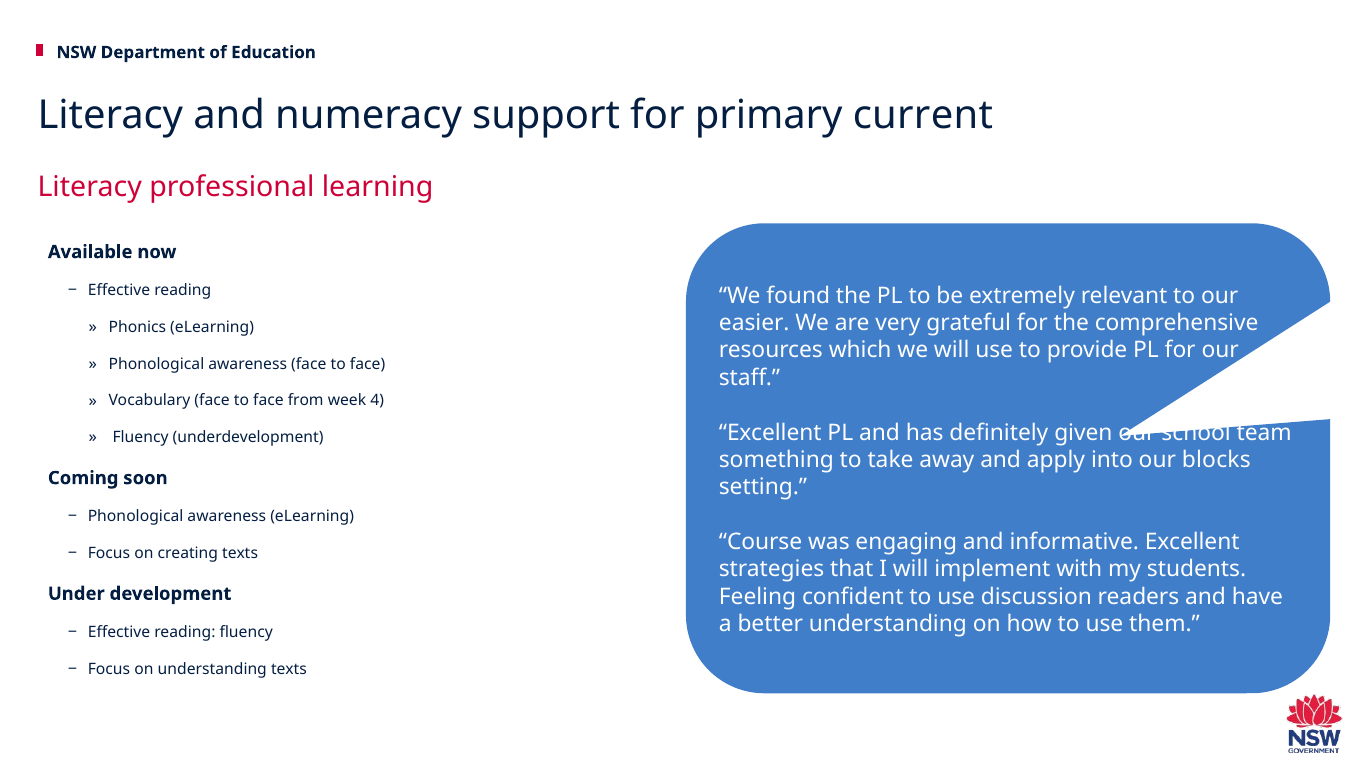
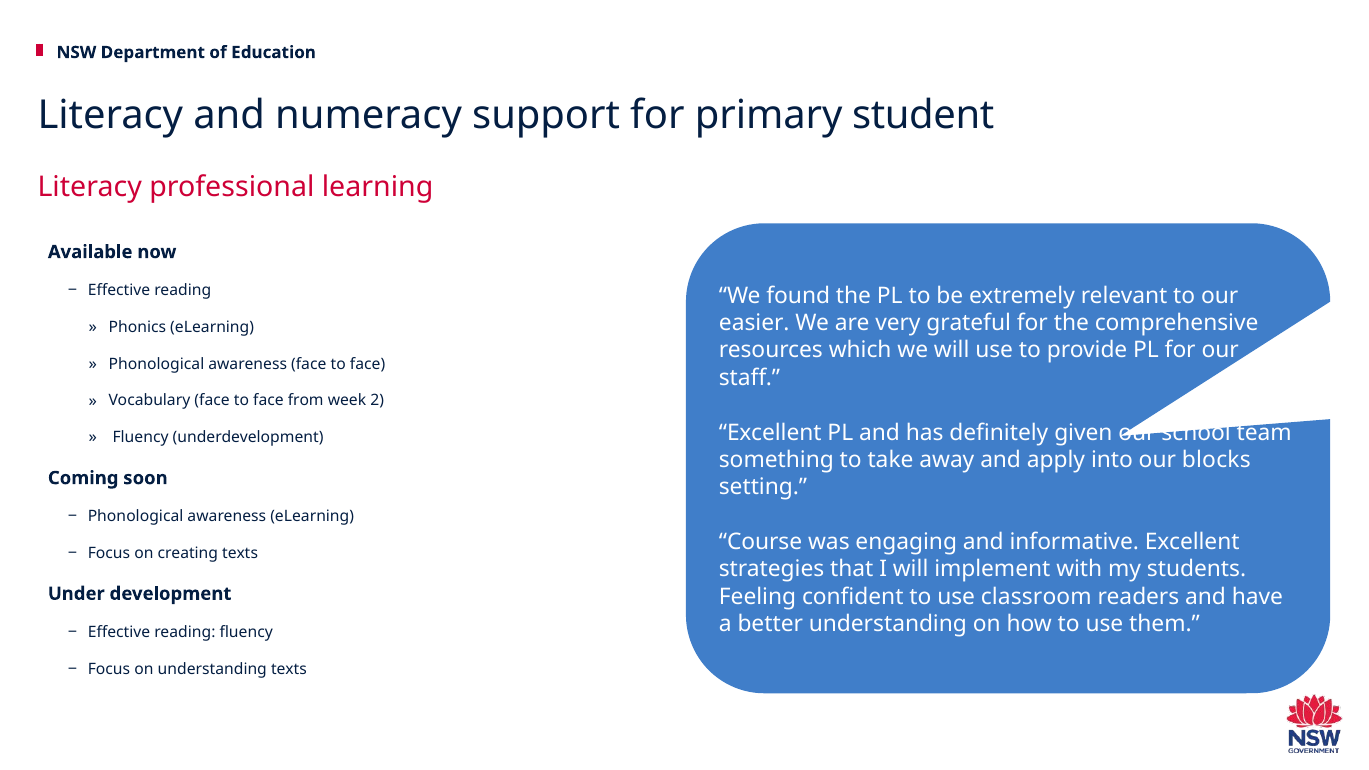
current: current -> student (923, 115)
4: 4 -> 2 (377, 401)
discussion: discussion -> classroom (1036, 597)
